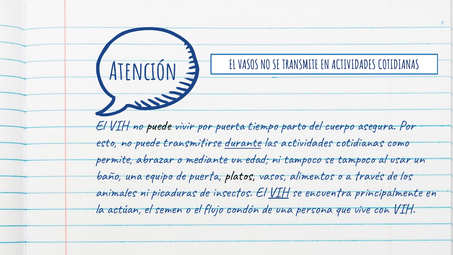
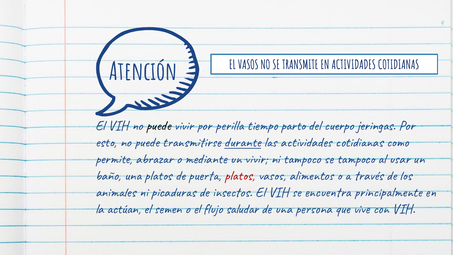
por puerta: puerta -> perilla (230, 126)
asegura: asegura -> jeringas (376, 126)
un edad: edad -> vivir (256, 159)
una equipo: equipo -> platos (158, 175)
platos colour: black -> red (240, 175)
VIH underline: present -> none (279, 192)
condón: condón -> saludar (242, 209)
